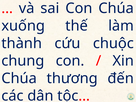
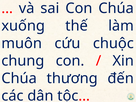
thành: thành -> muôn (22, 43)
